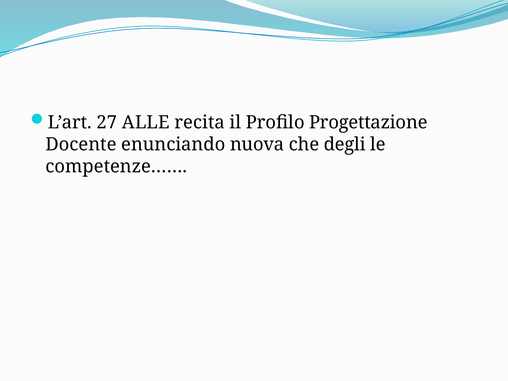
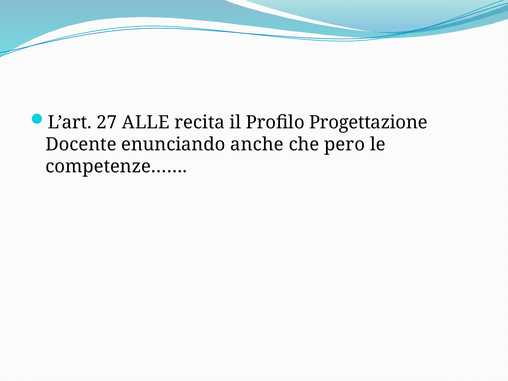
nuova: nuova -> anche (257, 144)
degli: degli -> pero (345, 144)
